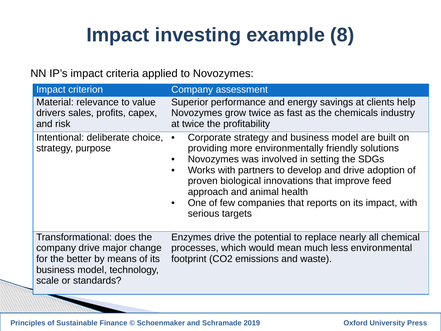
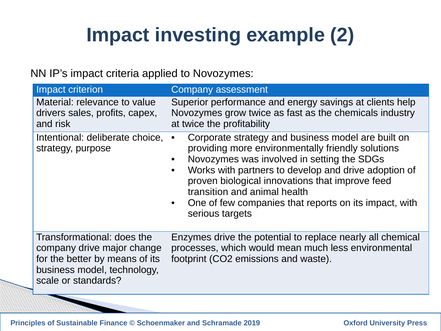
8: 8 -> 2 (342, 35)
approach: approach -> transition (208, 192)
